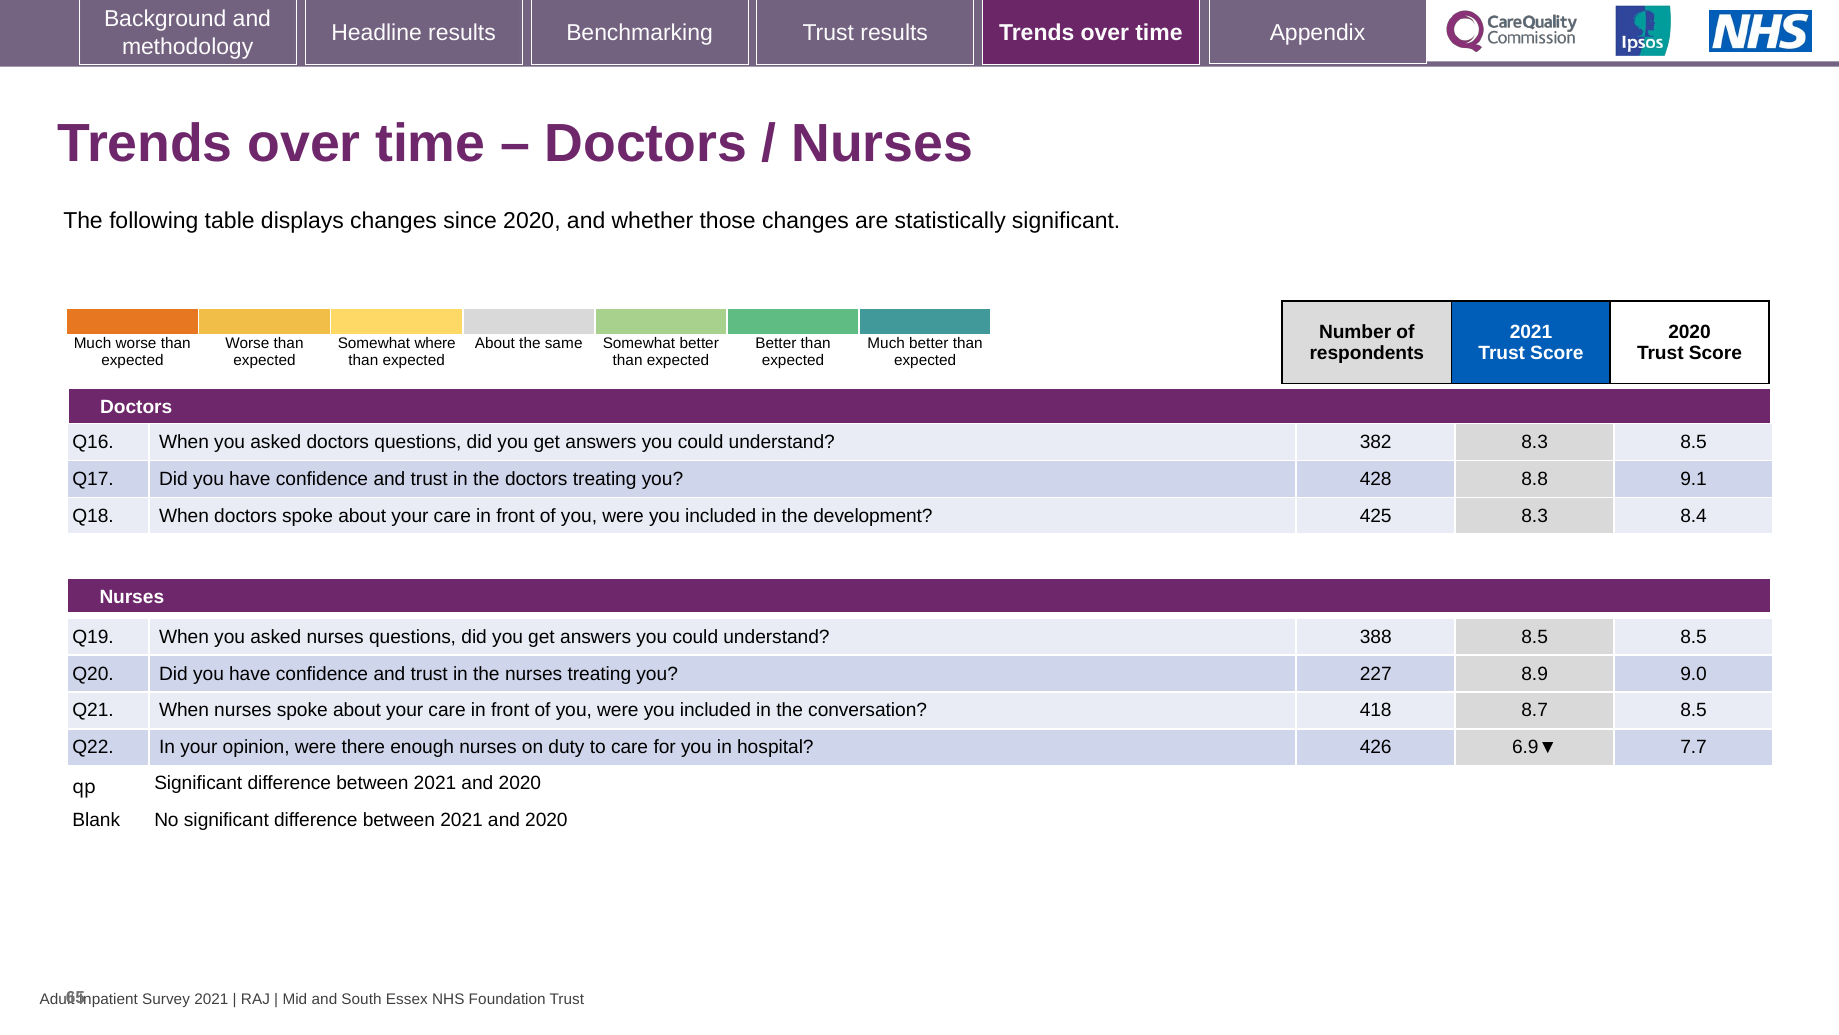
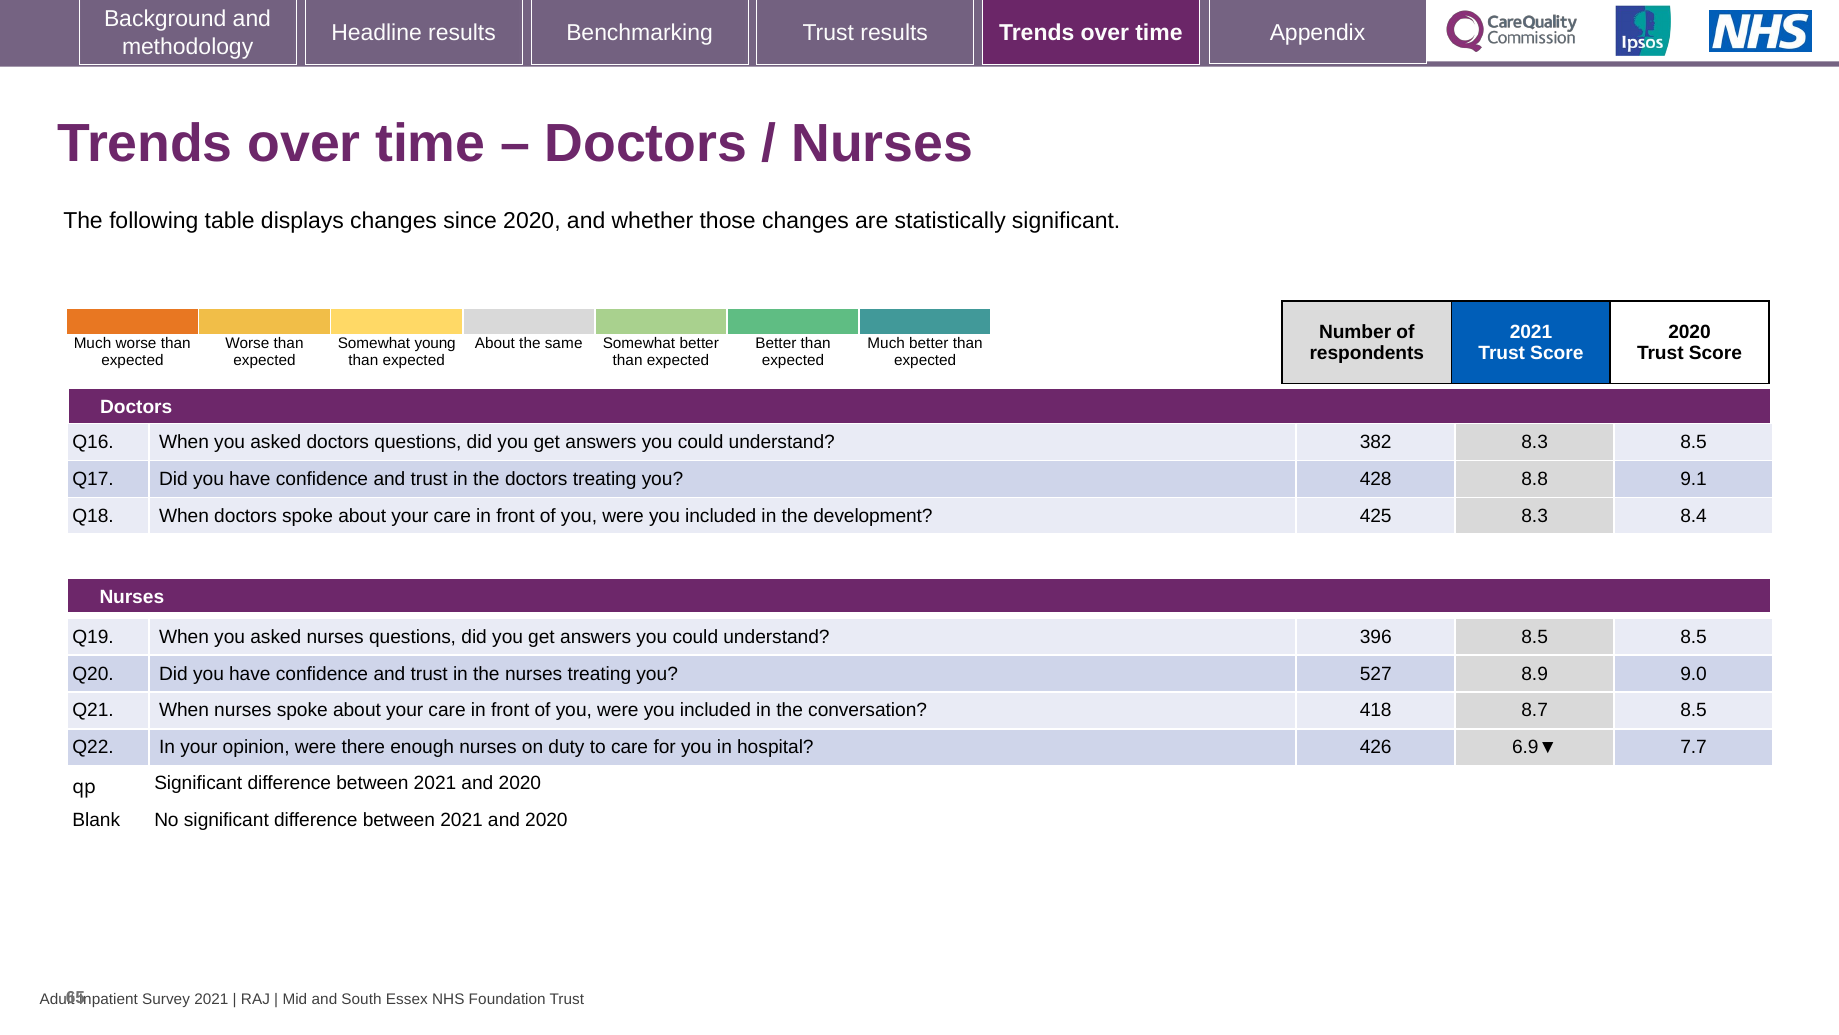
where: where -> young (435, 343)
388: 388 -> 396 (1376, 636)
227: 227 -> 527 (1376, 673)
